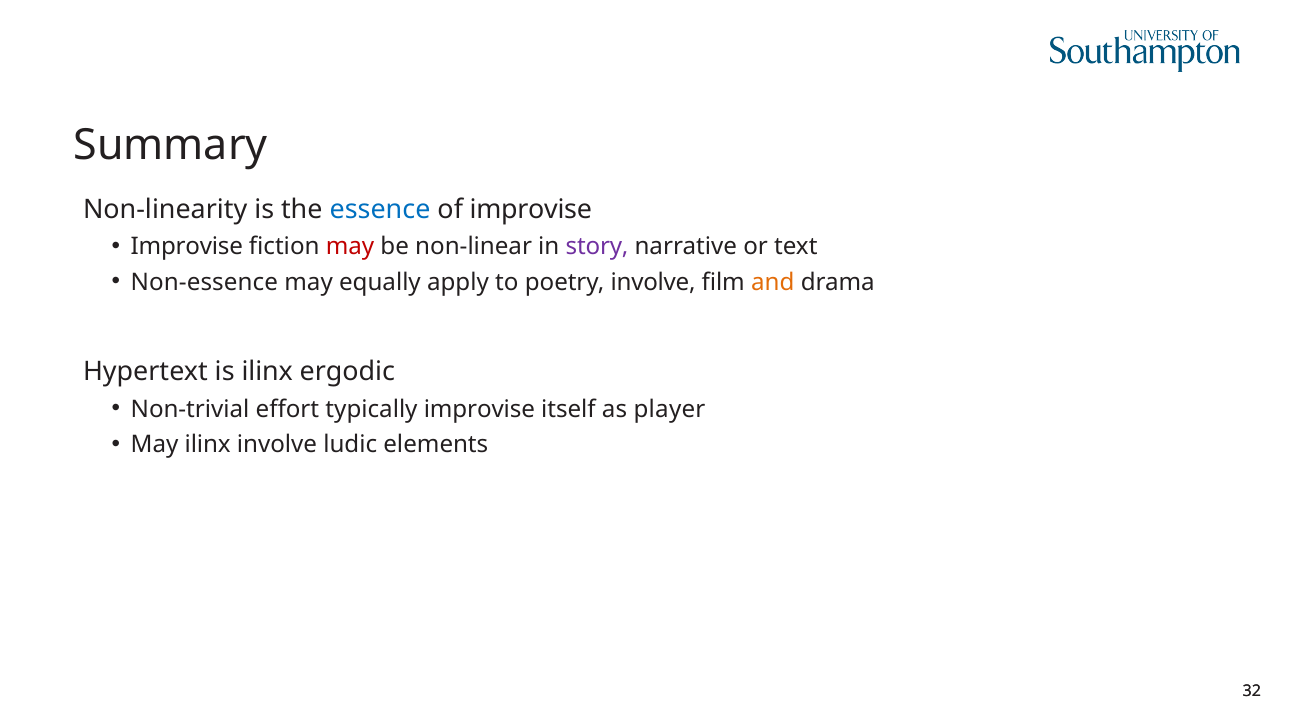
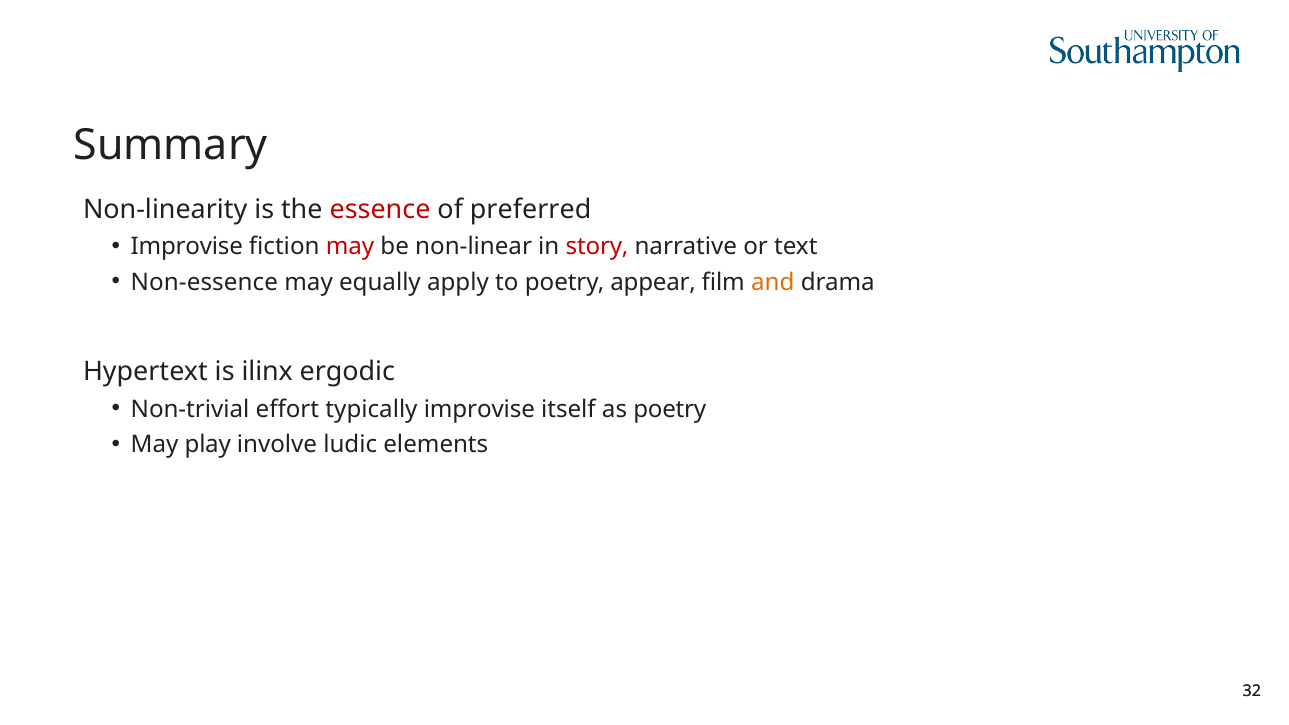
essence colour: blue -> red (380, 209)
of improvise: improvise -> preferred (531, 209)
story colour: purple -> red (597, 246)
poetry involve: involve -> appear (653, 282)
as player: player -> poetry (670, 409)
May ilinx: ilinx -> play (208, 445)
